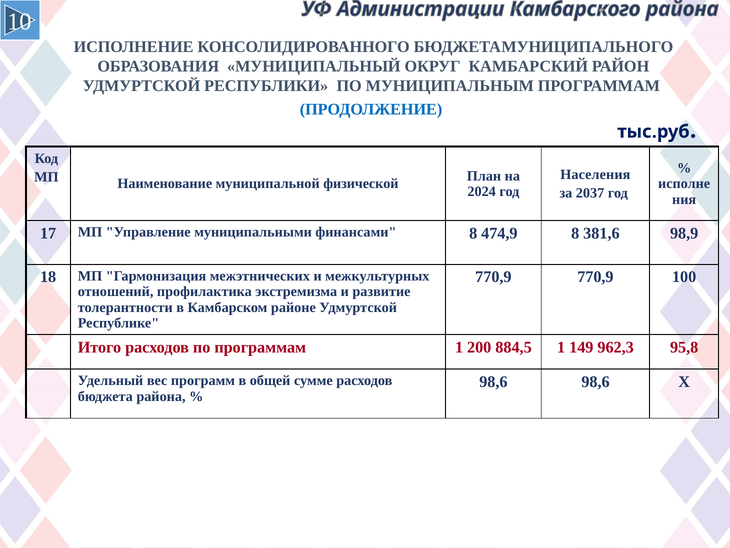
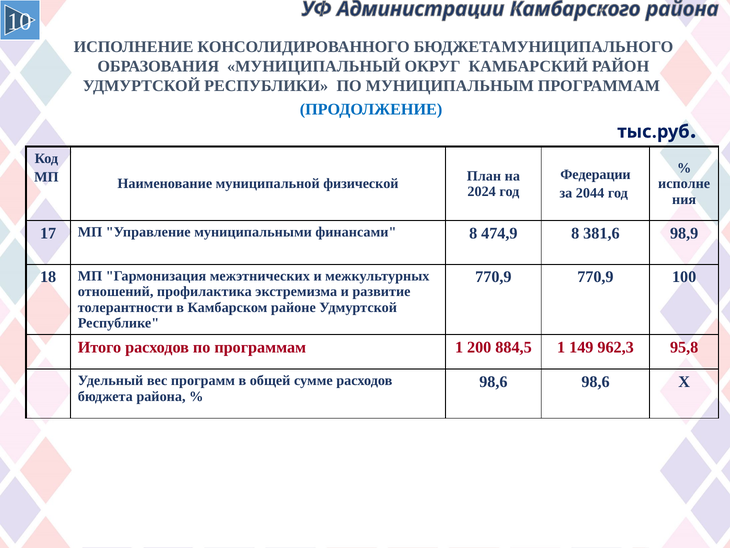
Населения: Населения -> Федерации (595, 174)
2037: 2037 -> 2044 (590, 193)
